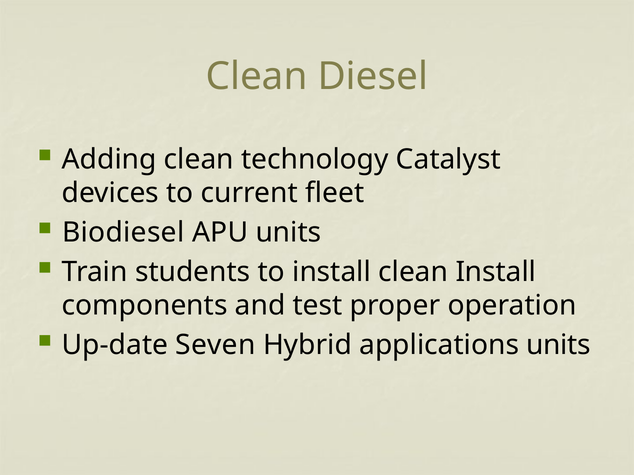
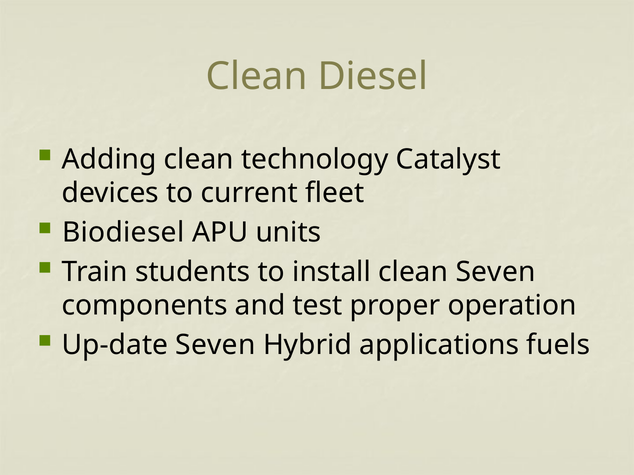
clean Install: Install -> Seven (496, 272)
applications units: units -> fuels (558, 345)
